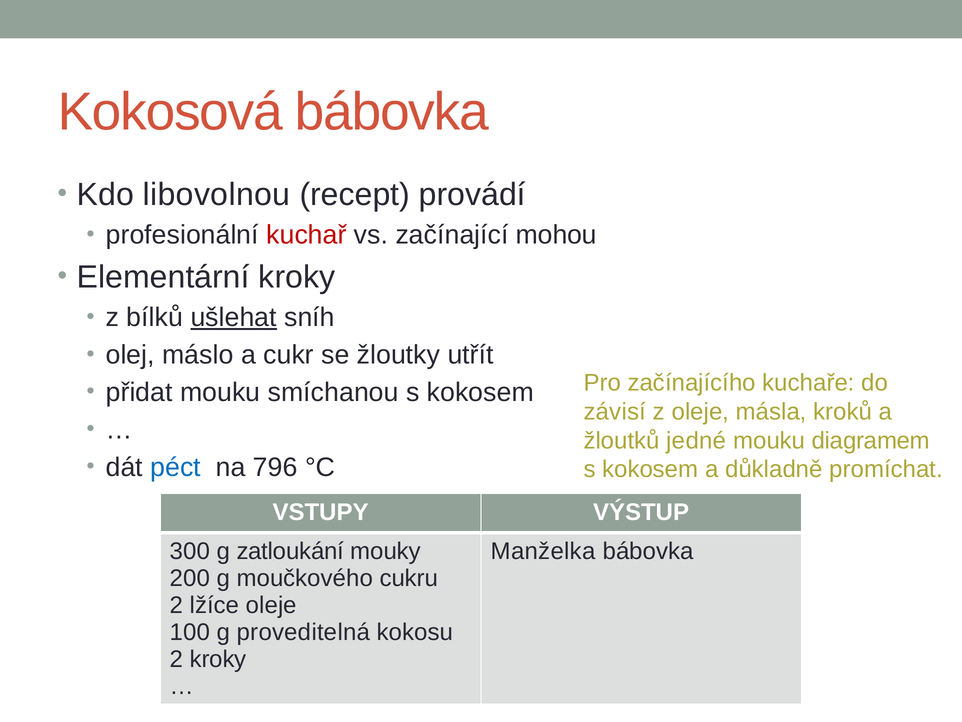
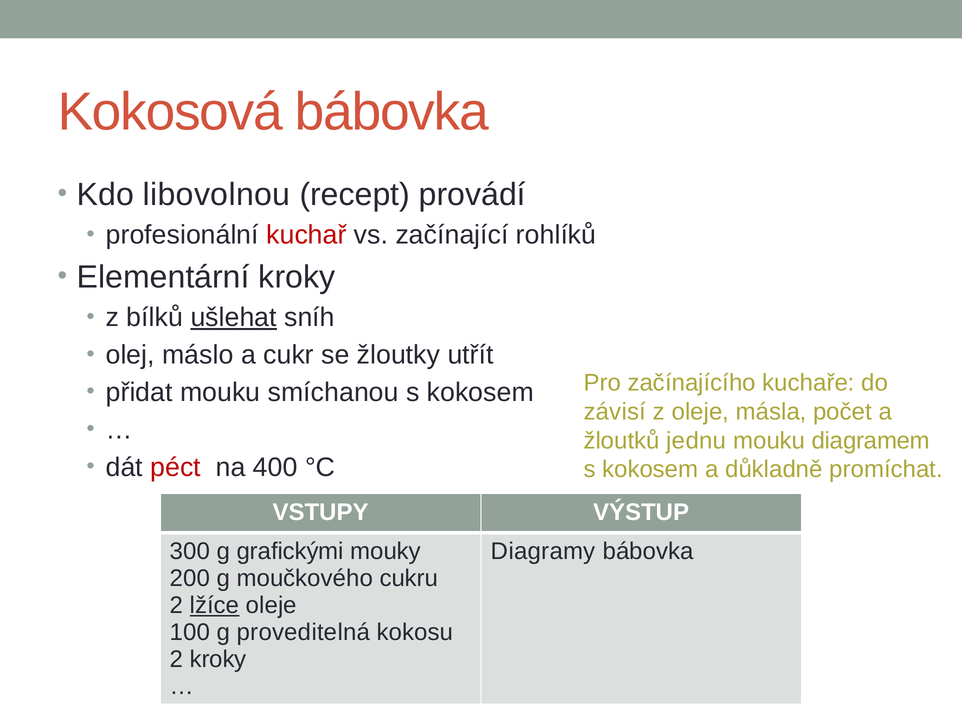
mohou: mohou -> rohlíků (556, 235)
kroků: kroků -> počet (843, 411)
jedné: jedné -> jednu (696, 440)
péct colour: blue -> red (176, 467)
796: 796 -> 400 (275, 467)
zatloukání: zatloukání -> grafickými (290, 551)
Manželka: Manželka -> Diagramy (543, 551)
lžíce underline: none -> present (215, 605)
